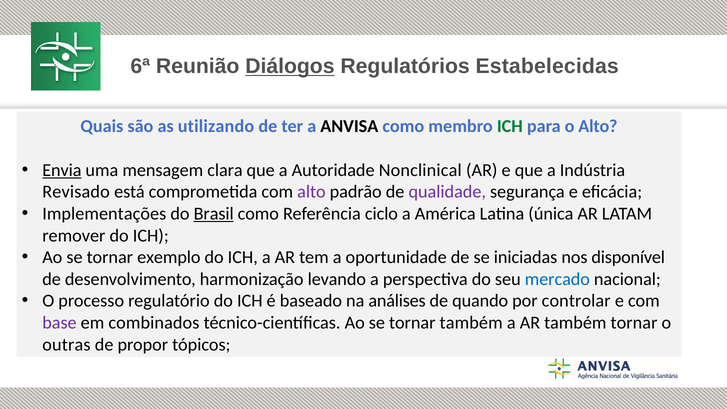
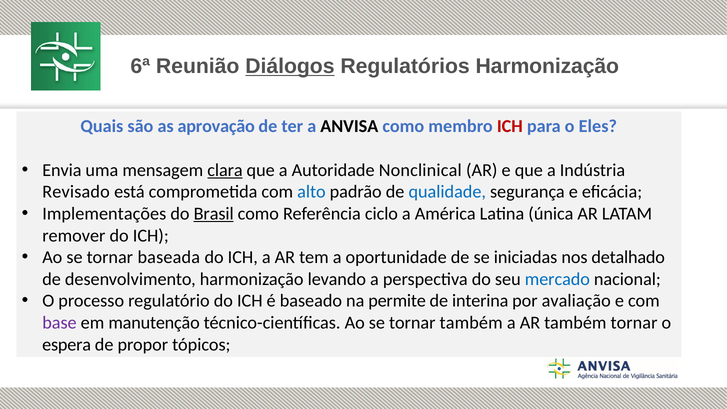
Regulatórios Estabelecidas: Estabelecidas -> Harmonização (547, 66)
utilizando: utilizando -> aprovação (216, 126)
ICH colour: green -> red (510, 126)
o Alto: Alto -> Eles (598, 126)
Envia underline: present -> none (62, 170)
clara underline: none -> present (225, 170)
alto colour: purple -> blue (311, 192)
qualidade colour: purple -> blue (447, 192)
exemplo: exemplo -> baseada (169, 257)
disponível: disponível -> detalhado (628, 257)
análises: análises -> permite (397, 301)
quando: quando -> interina (480, 301)
controlar: controlar -> avaliação (576, 301)
combinados: combinados -> manutenção (154, 323)
outras: outras -> espera (67, 345)
